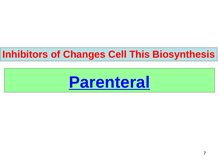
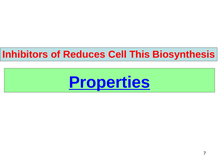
Changes: Changes -> Reduces (84, 55)
Parenteral: Parenteral -> Properties (109, 82)
